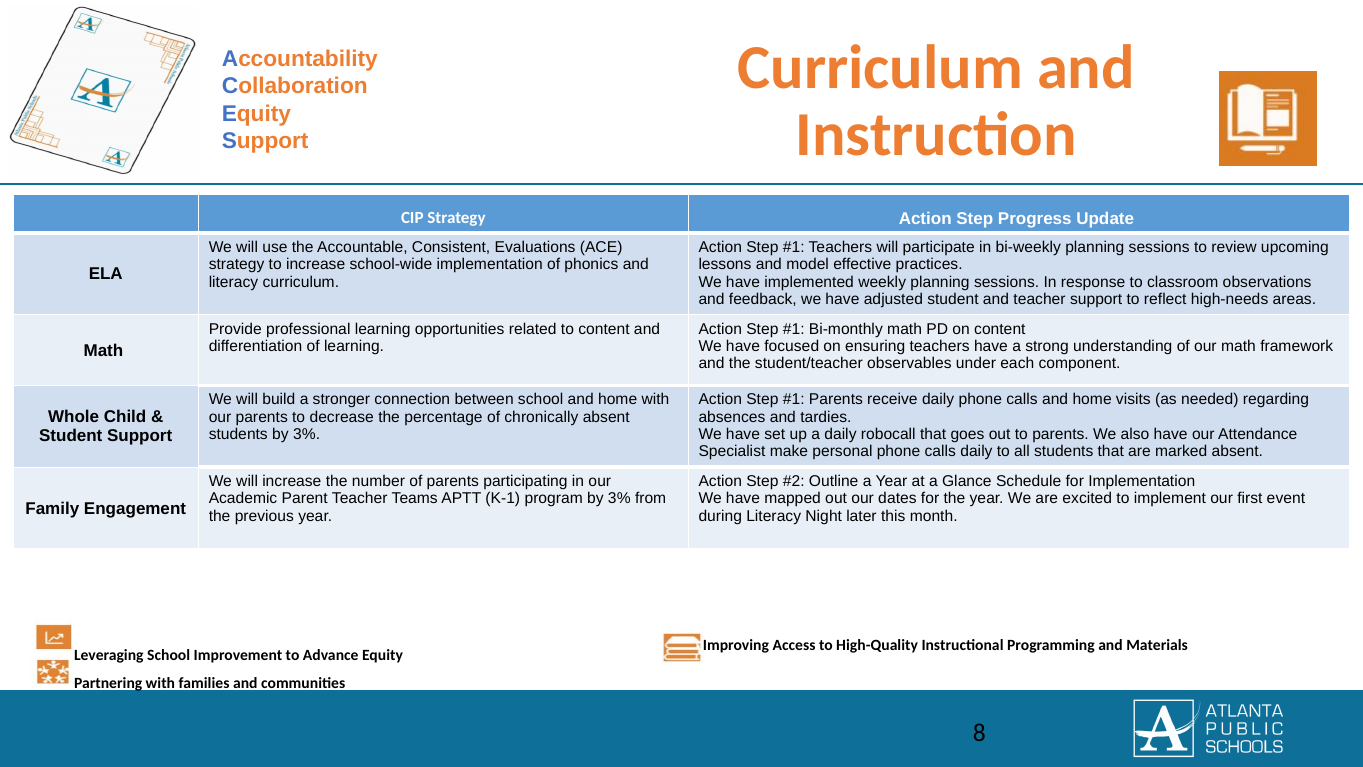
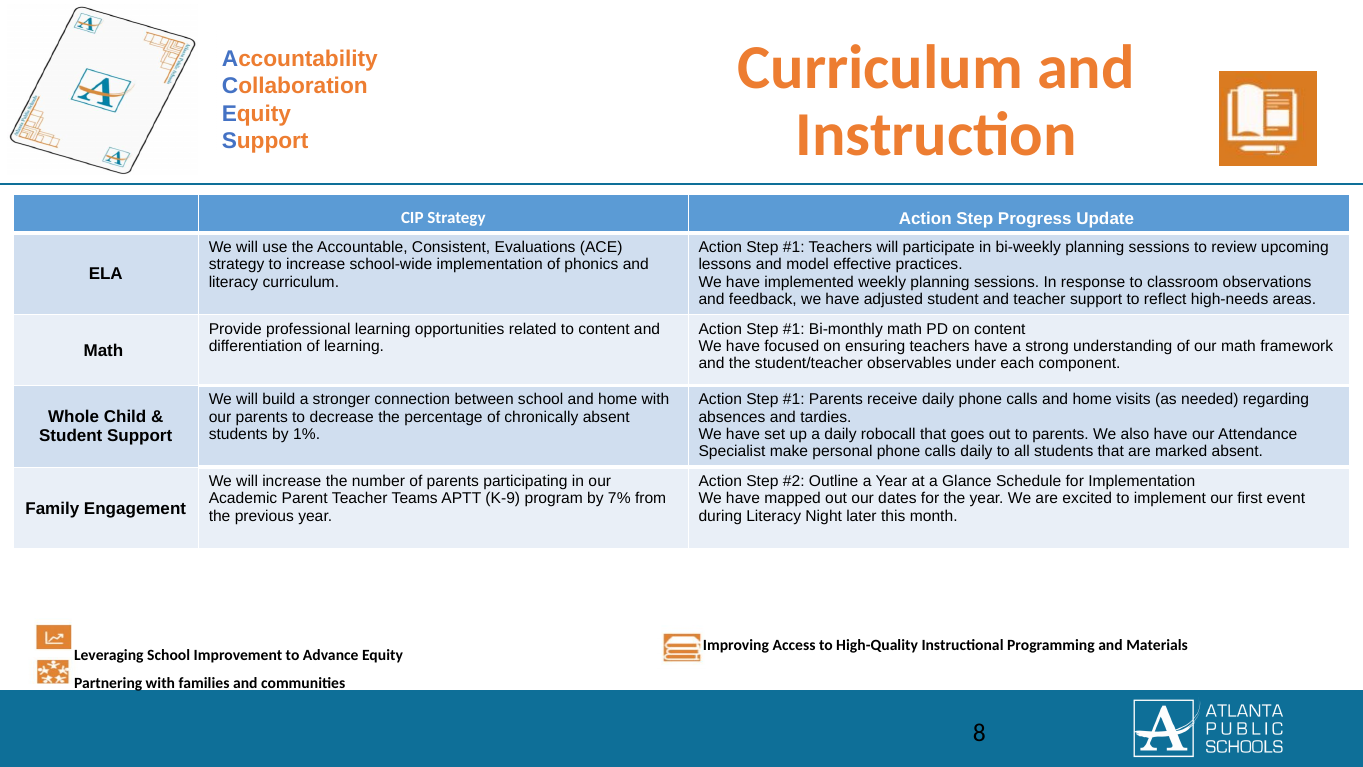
students by 3%: 3% -> 1% (307, 434)
K-1: K-1 -> K-9 (503, 499)
program by 3%: 3% -> 7% (619, 499)
